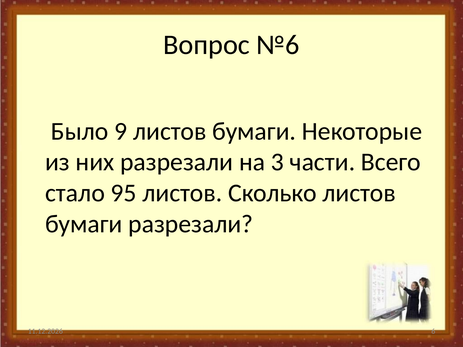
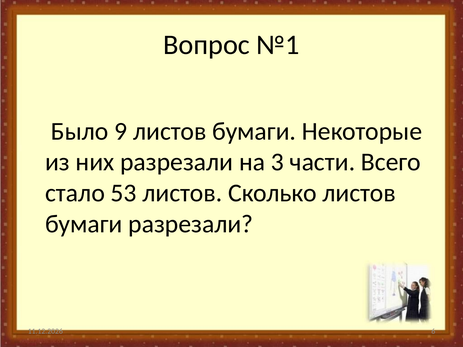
№6: №6 -> №1 (278, 45)
95: 95 -> 53 (124, 193)
